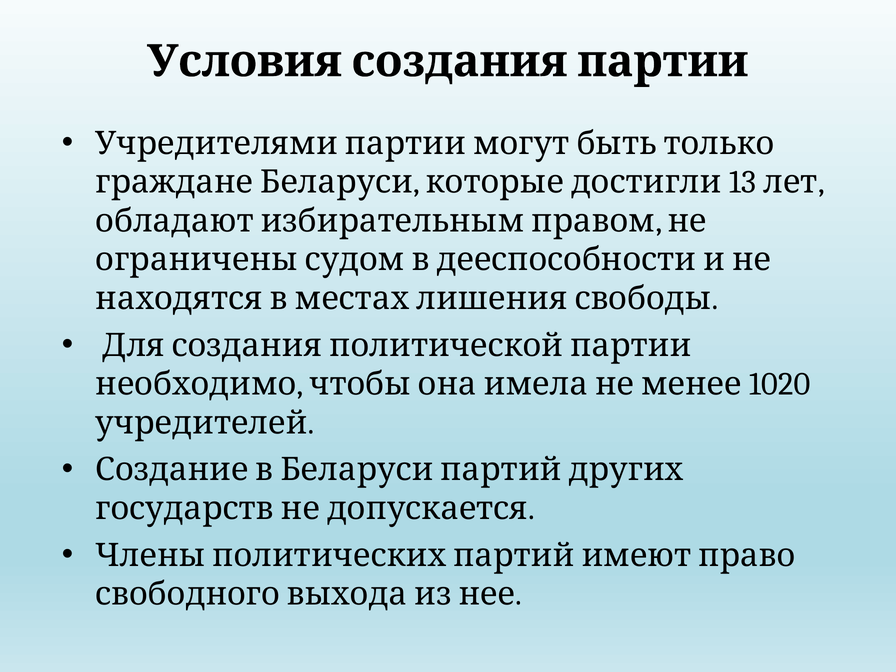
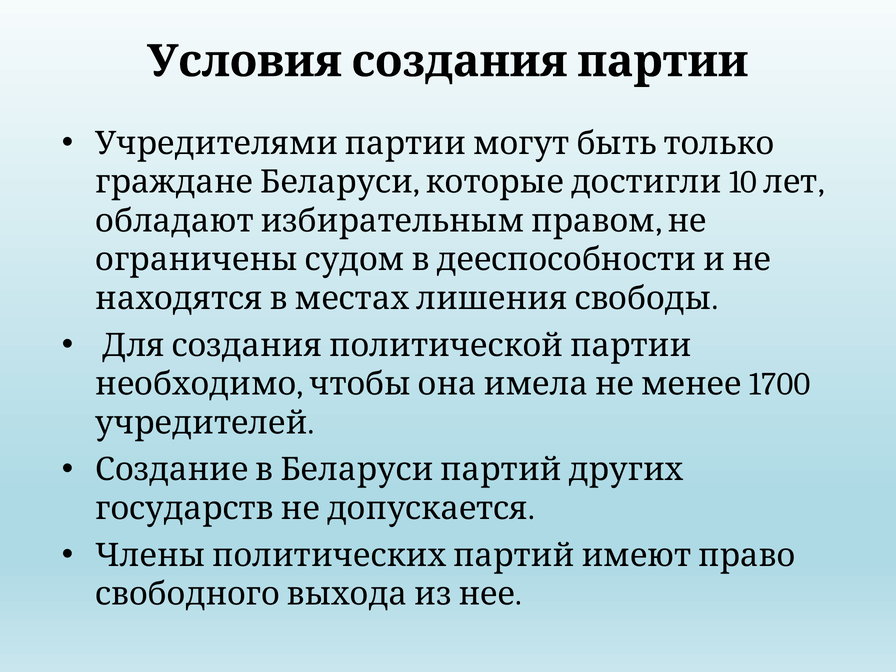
13: 13 -> 10 (743, 182)
1020: 1020 -> 1700 (780, 384)
